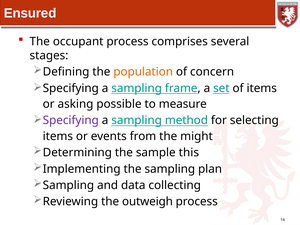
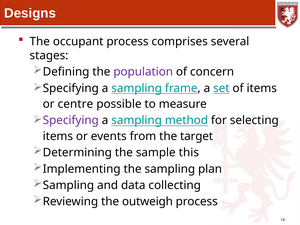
Ensured: Ensured -> Designs (30, 13)
population colour: orange -> purple (143, 72)
asking: asking -> centre (75, 104)
might: might -> target (197, 136)
